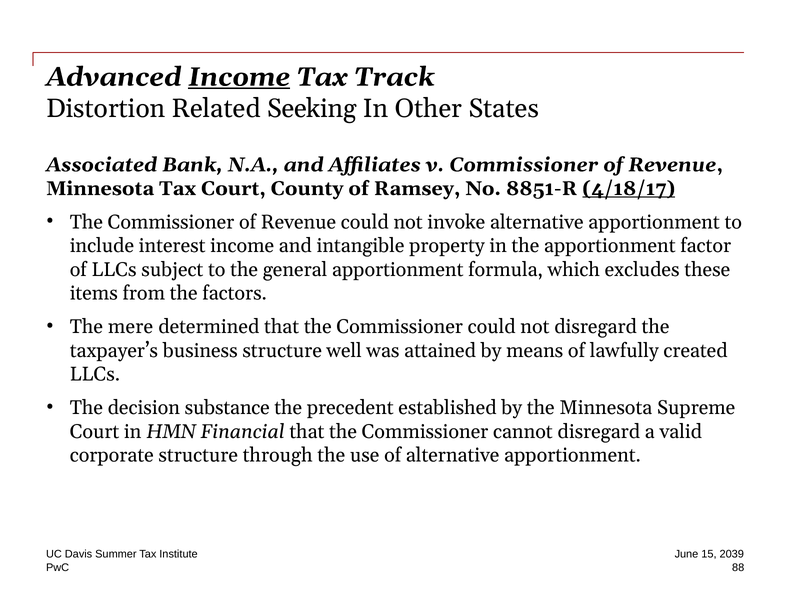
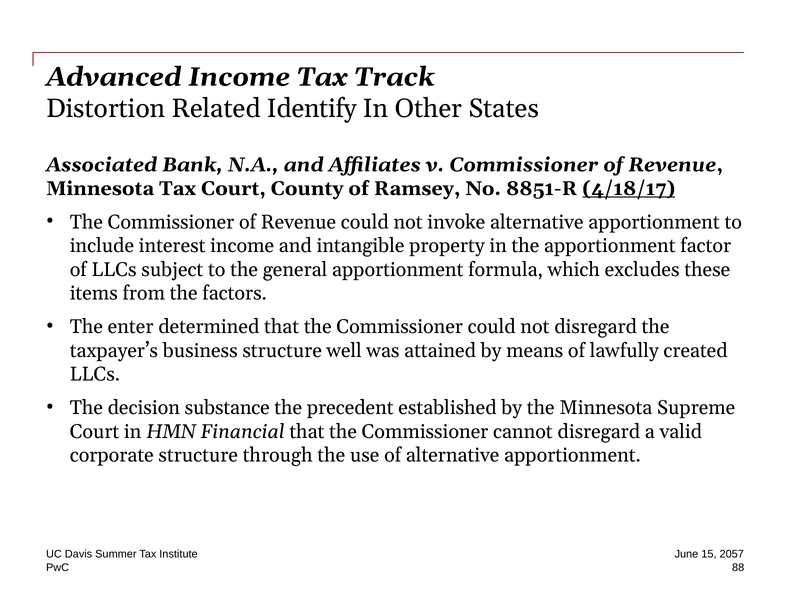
Income underline: present -> none (239, 77)
Seeking: Seeking -> Identify (312, 108)
mere: mere -> enter (131, 327)
2039: 2039 -> 2057 (732, 554)
